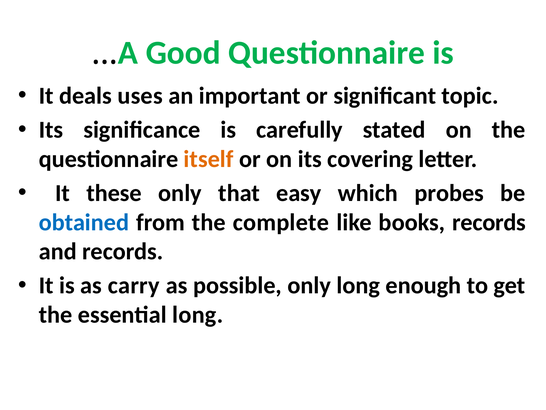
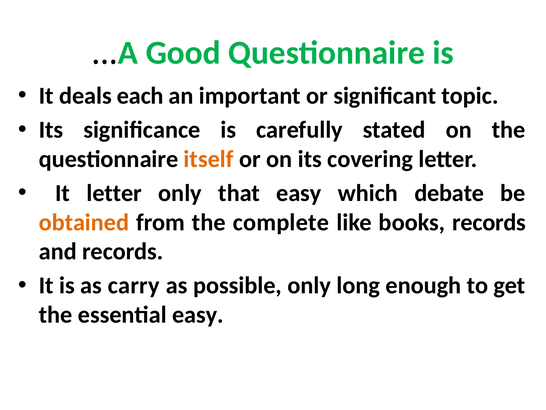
uses: uses -> each (140, 96)
It these: these -> letter (114, 193)
probes: probes -> debate (449, 193)
obtained colour: blue -> orange (84, 222)
essential long: long -> easy (198, 314)
